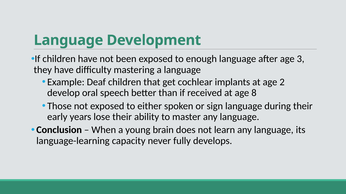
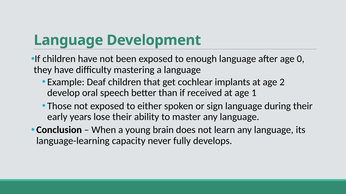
3: 3 -> 0 (301, 59)
8: 8 -> 1 (254, 93)
